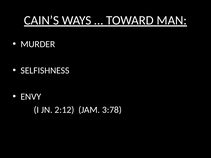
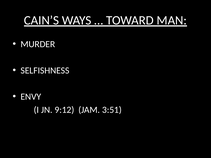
2:12: 2:12 -> 9:12 (64, 110)
3:78: 3:78 -> 3:51 (112, 110)
